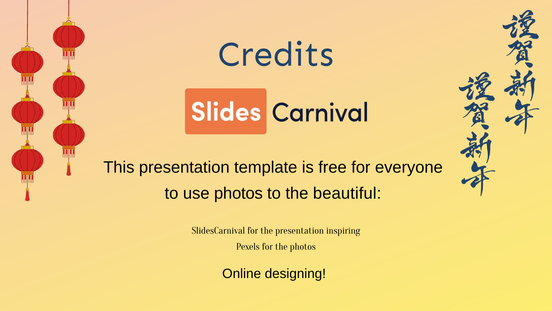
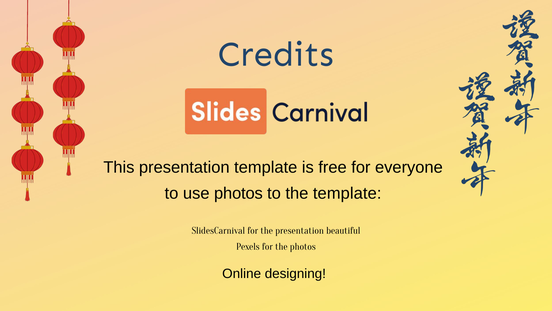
the beautiful: beautiful -> template (347, 193)
inspiring: inspiring -> beautiful (343, 230)
